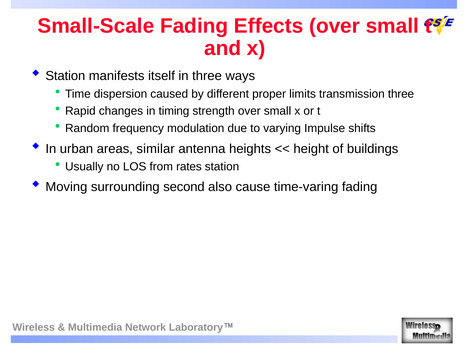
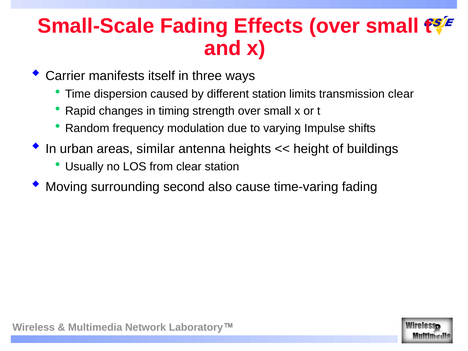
Station: Station -> Carrier (65, 76)
different proper: proper -> station (269, 94)
transmission three: three -> clear (401, 94)
from rates: rates -> clear (189, 167)
